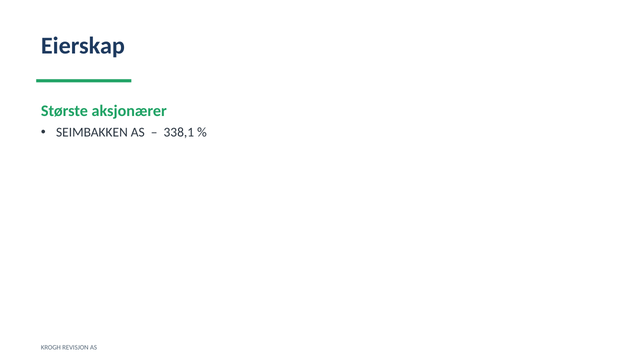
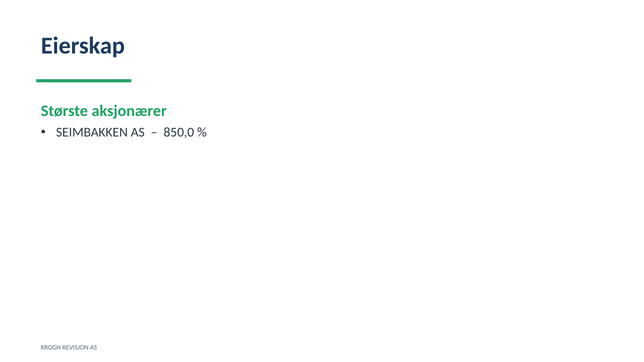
338,1: 338,1 -> 850,0 (179, 132)
